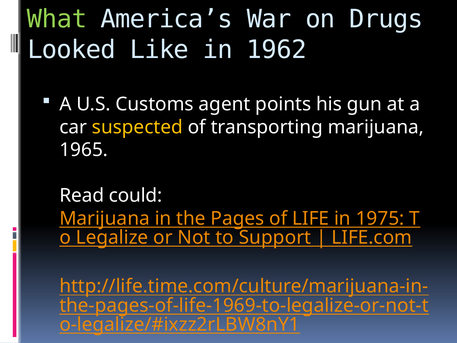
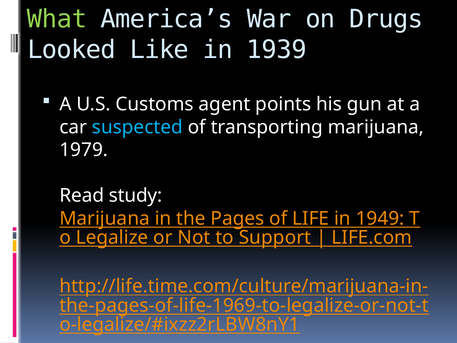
1962: 1962 -> 1939 (277, 50)
suspected colour: yellow -> light blue (137, 127)
1965: 1965 -> 1979 (84, 150)
could: could -> study (136, 196)
1975: 1975 -> 1949 (380, 218)
